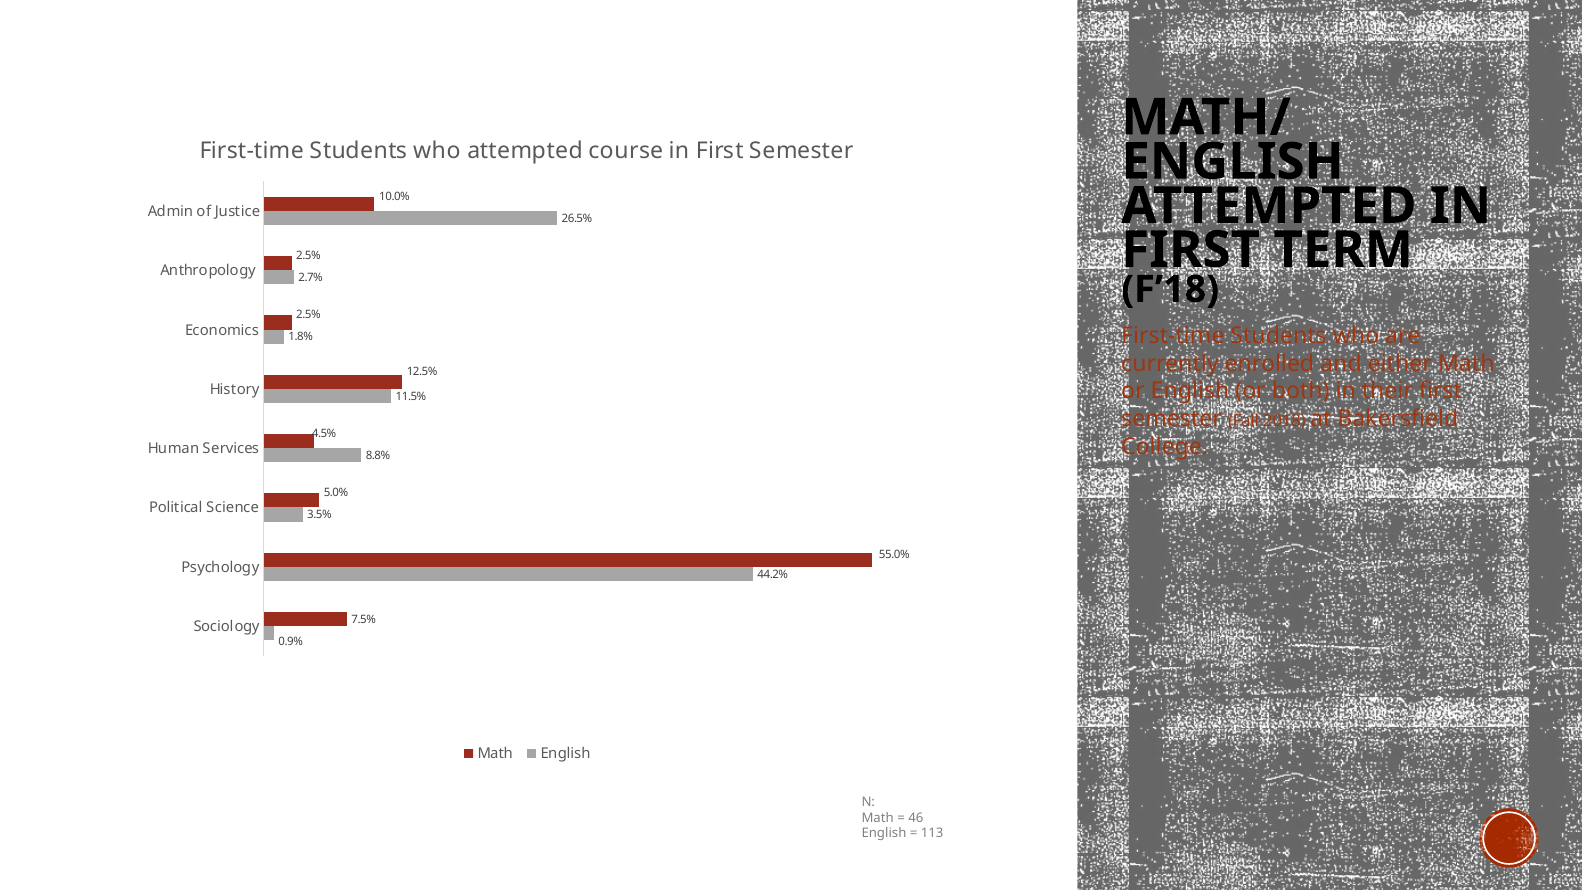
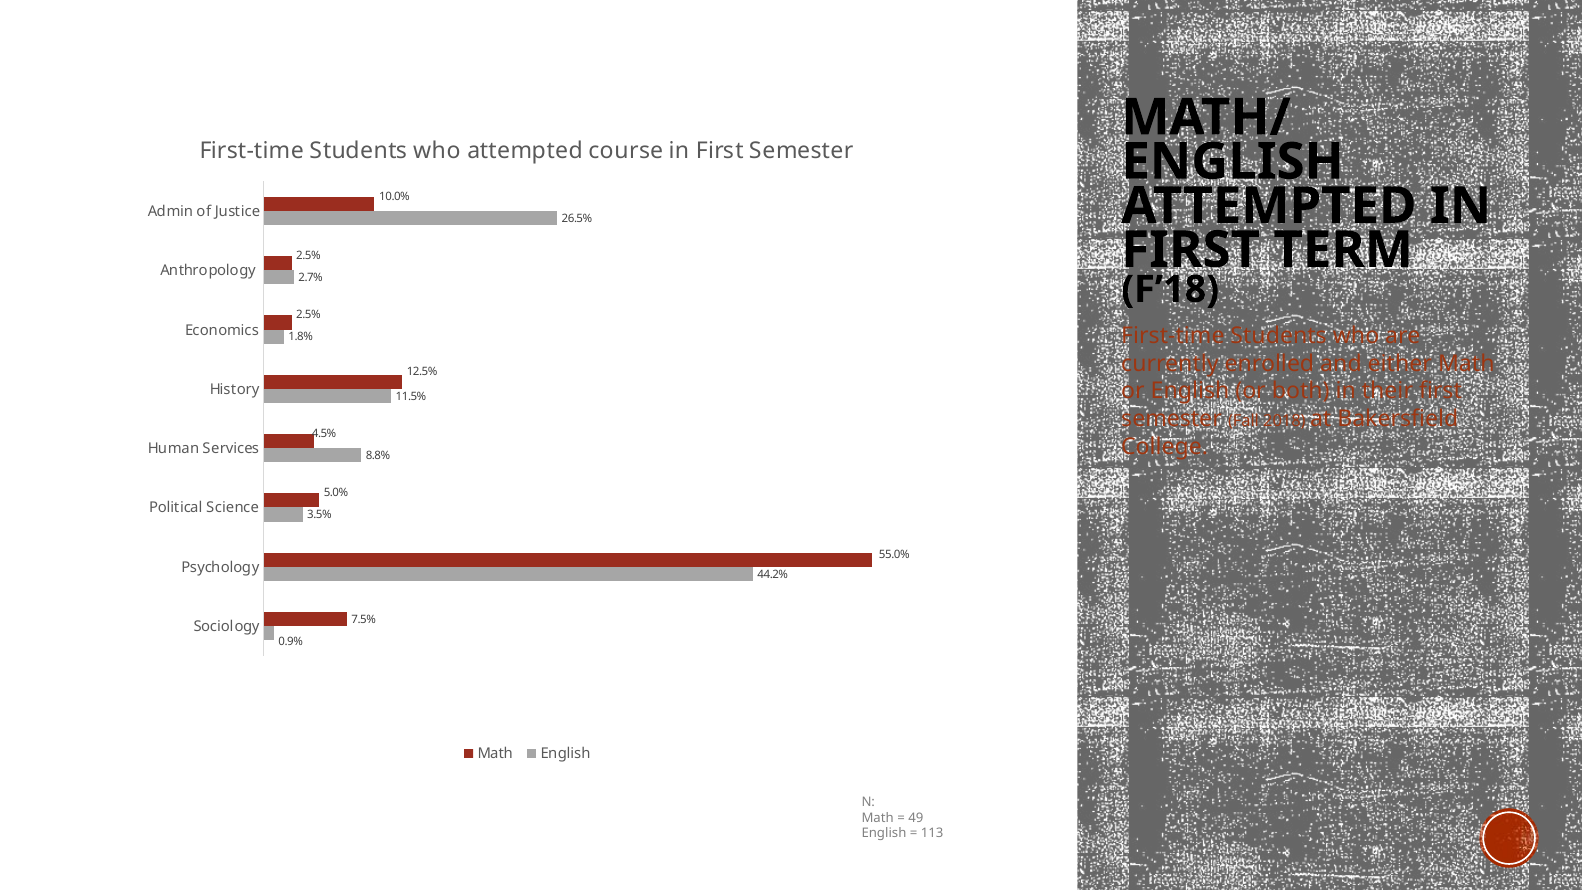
46: 46 -> 49 (916, 818)
